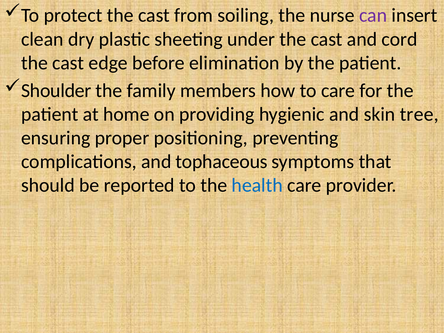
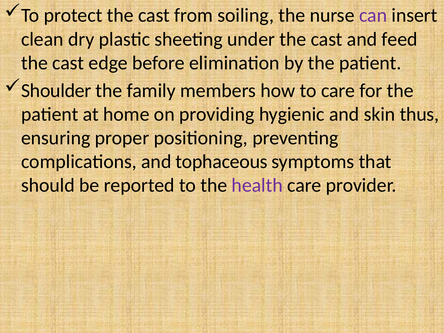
cord: cord -> feed (400, 39)
tree: tree -> thus (419, 114)
health colour: blue -> purple (257, 185)
